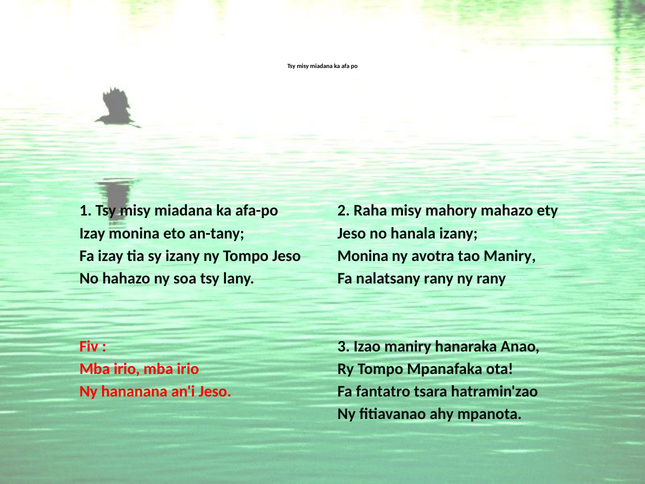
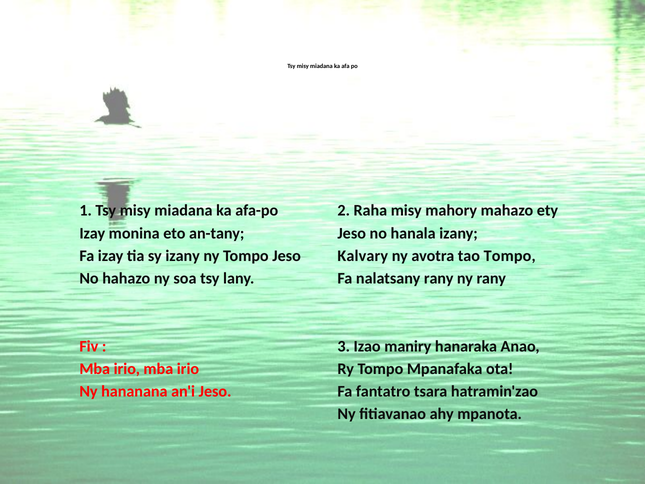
Monina: Monina -> Kalvary (363, 256)
tao Maniry: Maniry -> Tompo (510, 256)
